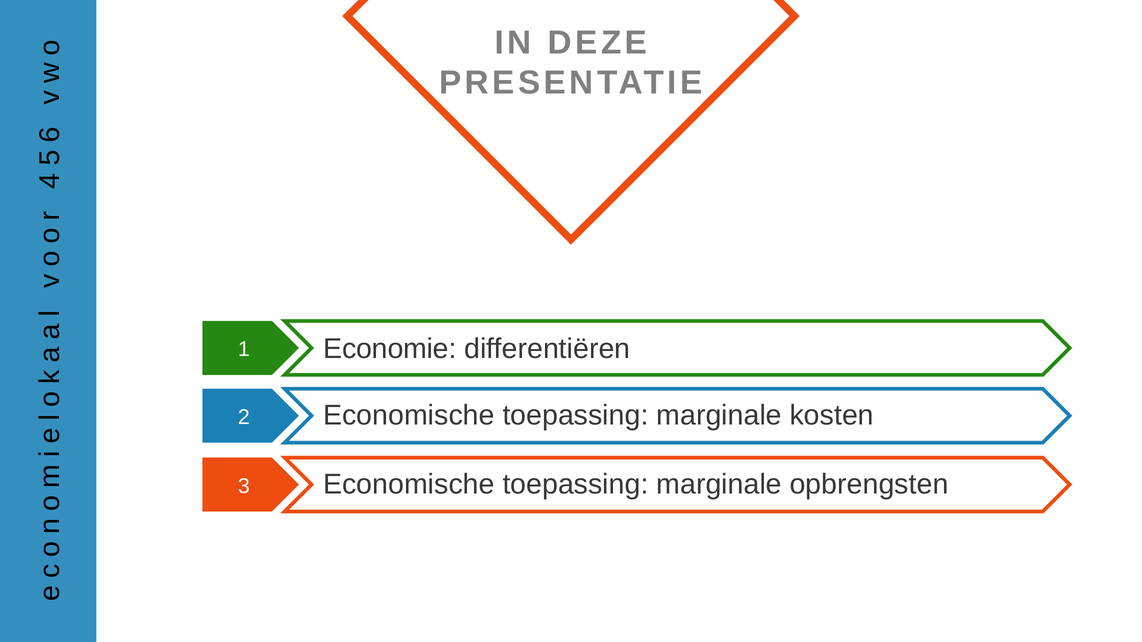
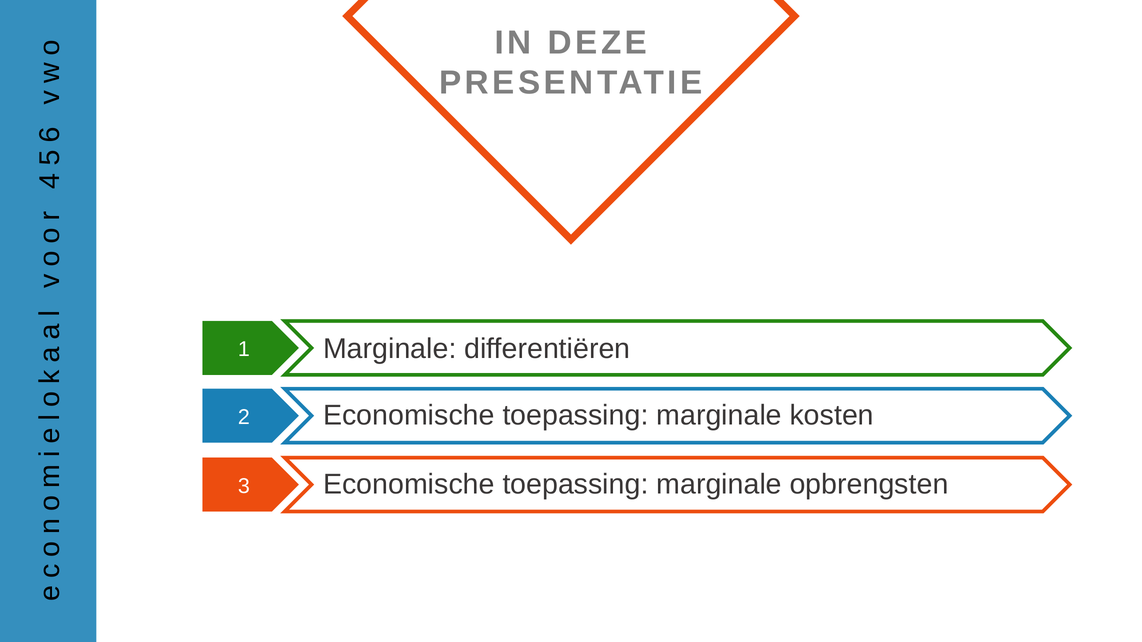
Economie: Economie -> Marginale (390, 349)
